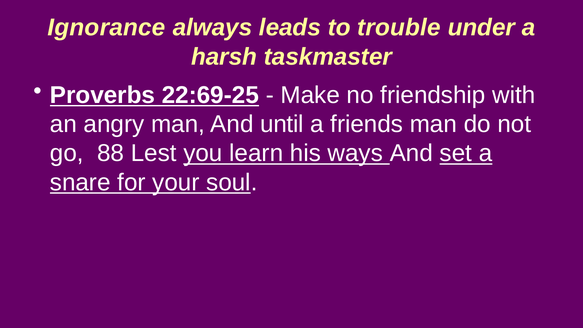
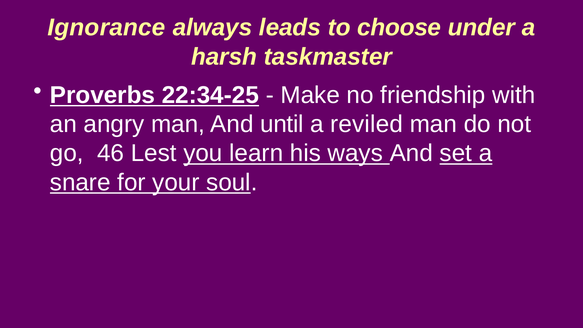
trouble: trouble -> choose (399, 28)
22:69-25: 22:69-25 -> 22:34-25 (210, 95)
friends: friends -> reviled (367, 124)
88: 88 -> 46 (111, 153)
